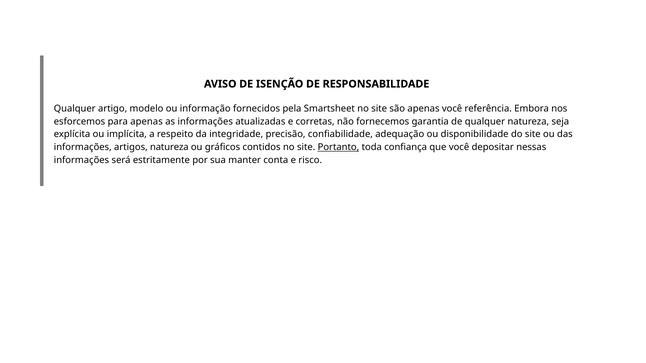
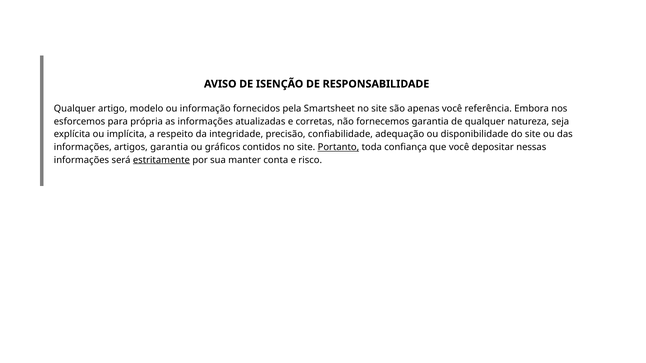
para apenas: apenas -> própria (147, 122)
artigos natureza: natureza -> garantia (169, 147)
estritamente underline: none -> present (161, 160)
